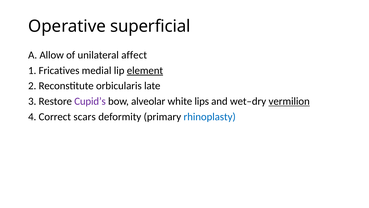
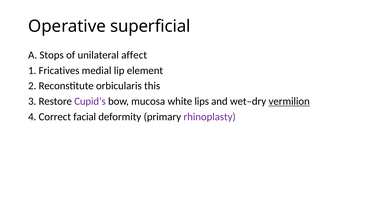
Allow: Allow -> Stops (52, 55)
element underline: present -> none (145, 70)
late: late -> this (152, 86)
alveolar: alveolar -> mucosa (148, 101)
scars: scars -> facial (85, 117)
rhinoplasty colour: blue -> purple (210, 117)
